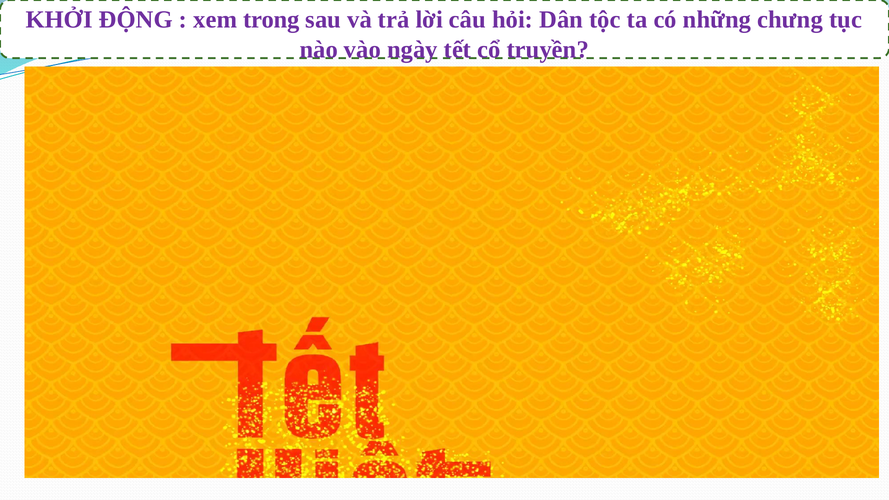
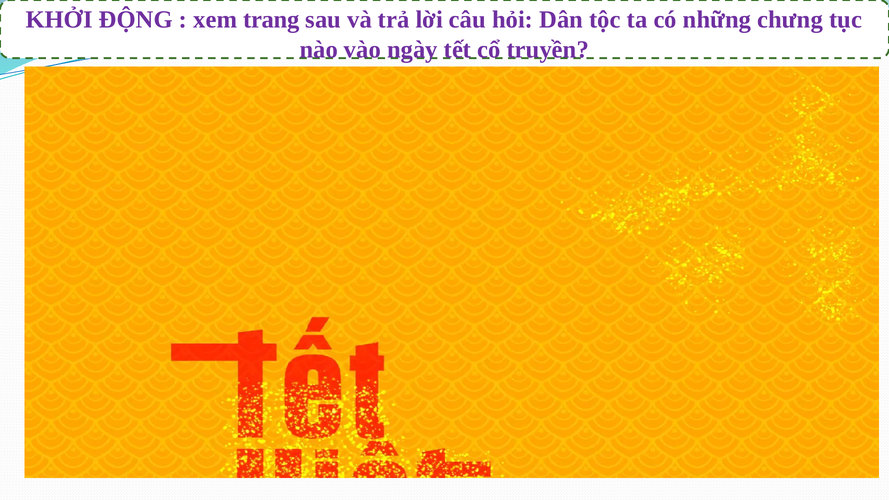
trong: trong -> trang (271, 20)
